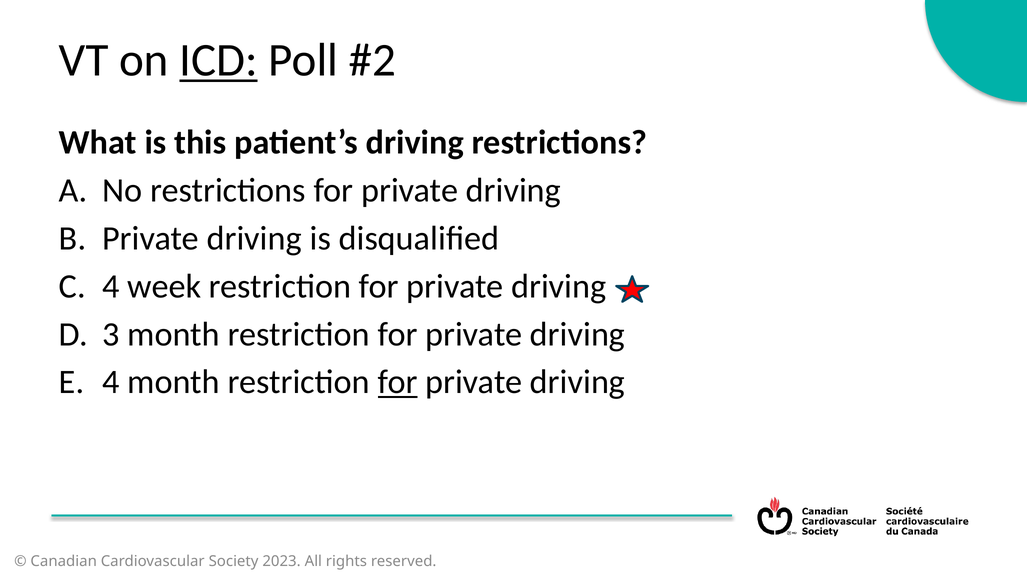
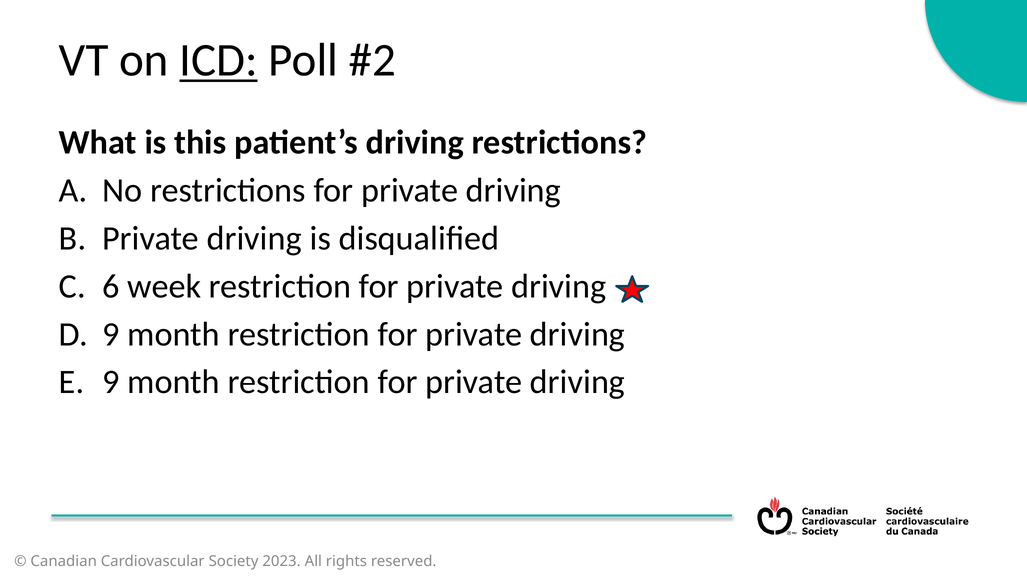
4: 4 -> 6 (111, 286)
3: 3 -> 9 (111, 334)
4: 4 -> 9 (111, 382)
for underline: present -> none (398, 382)
